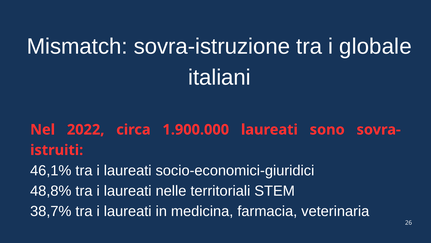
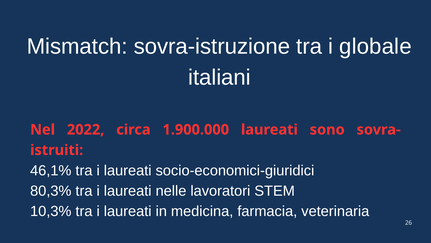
48,8%: 48,8% -> 80,3% (51, 191)
territoriali: territoriali -> lavoratori (220, 191)
38,7%: 38,7% -> 10,3% (51, 211)
